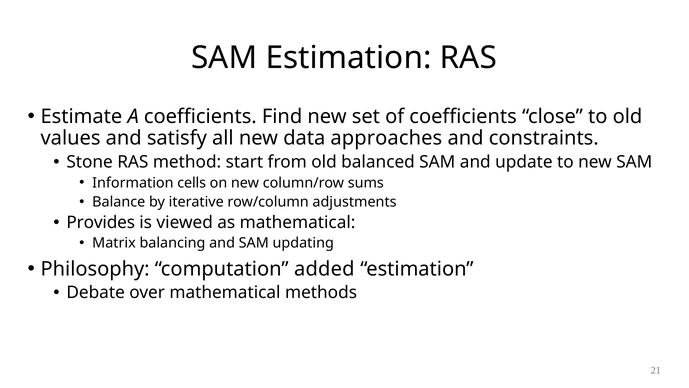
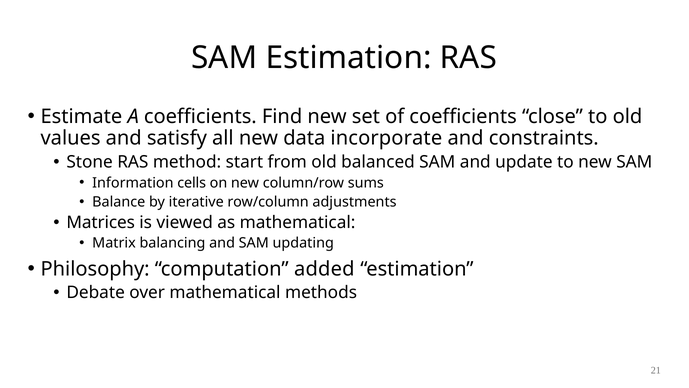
approaches: approaches -> incorporate (386, 138)
Provides: Provides -> Matrices (101, 222)
